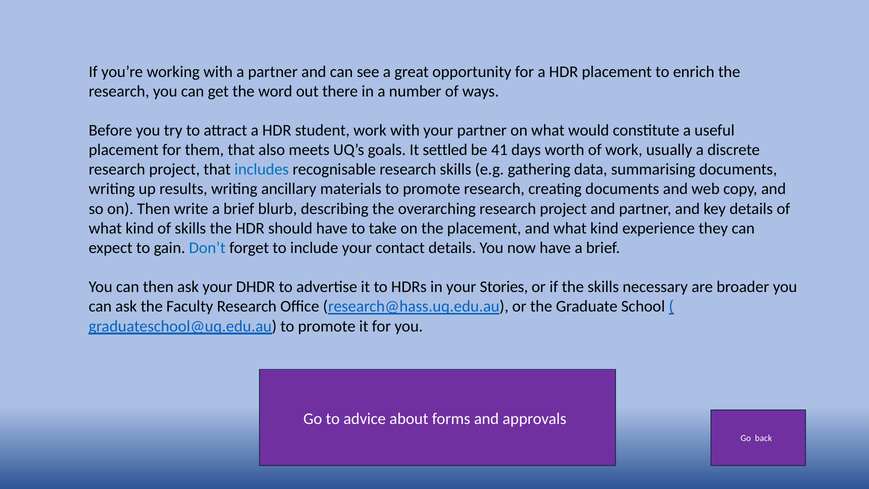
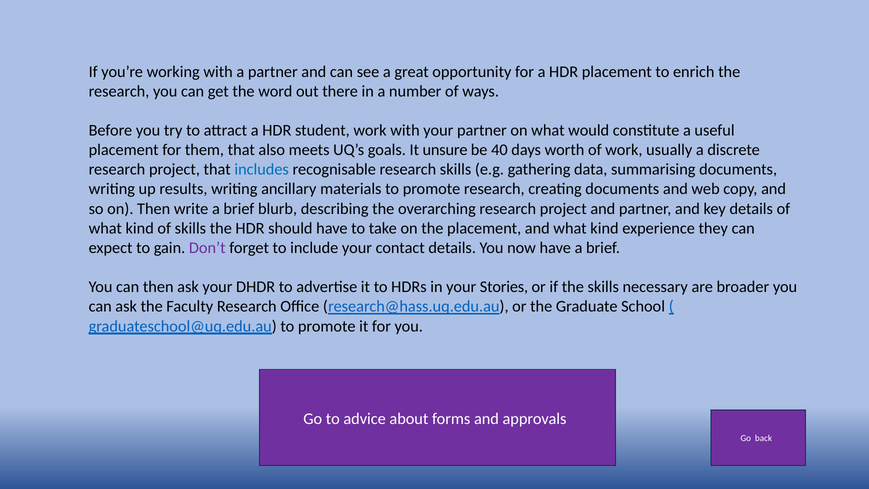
settled: settled -> unsure (445, 150)
41: 41 -> 40 (499, 150)
Don’t colour: blue -> purple (207, 248)
